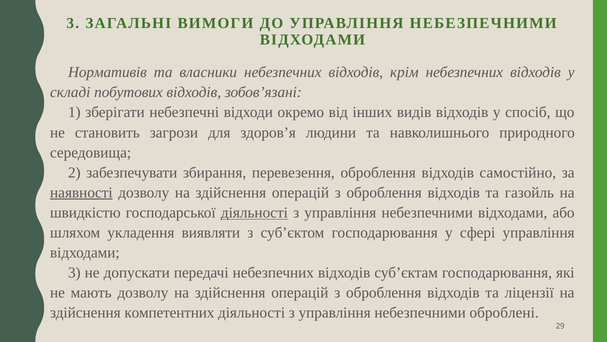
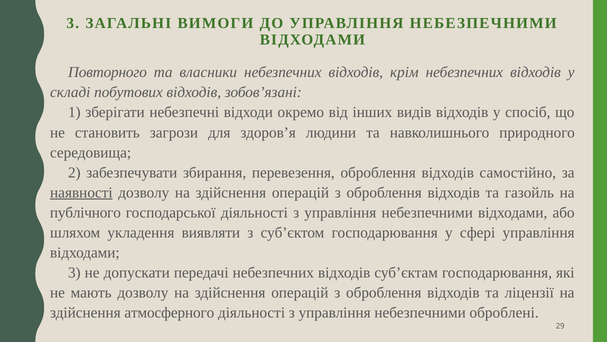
Нормативів: Нормативів -> Повторного (107, 72)
швидкістю: швидкістю -> публічного (85, 212)
діяльності underline: present -> none (254, 212)
компетентних: компетентних -> атмосферного (169, 312)
